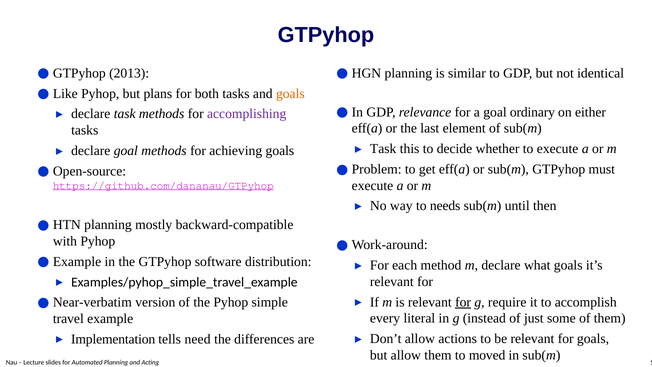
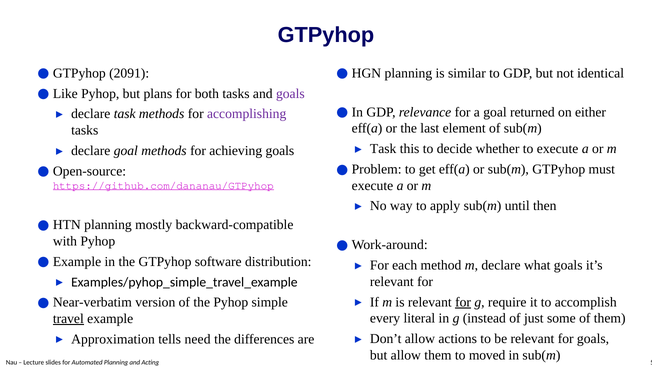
2013: 2013 -> 2091 (129, 73)
goals colour: orange -> purple (290, 93)
ordinary: ordinary -> returned (532, 112)
needs: needs -> apply (445, 206)
travel underline: none -> present (68, 319)
Implementation: Implementation -> Approximation (113, 339)
